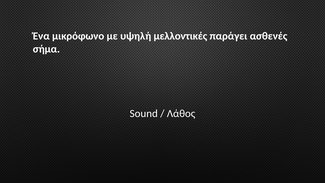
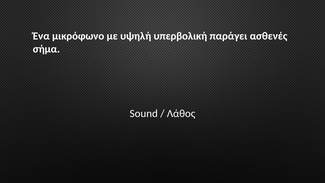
μελλοντικές: μελλοντικές -> υπερβολική (180, 36)
